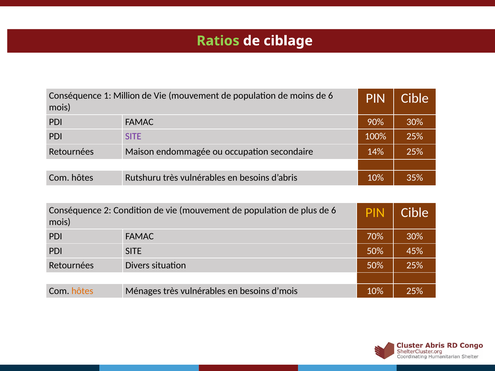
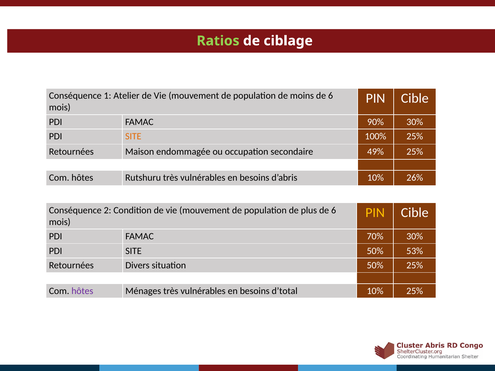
Million: Million -> Atelier (127, 96)
SITE colour: purple -> orange (133, 137)
14%: 14% -> 49% (376, 152)
35%: 35% -> 26% (415, 178)
45%: 45% -> 53% (415, 251)
hôtes colour: orange -> purple (82, 291)
d’mois: d’mois -> d’total (285, 291)
